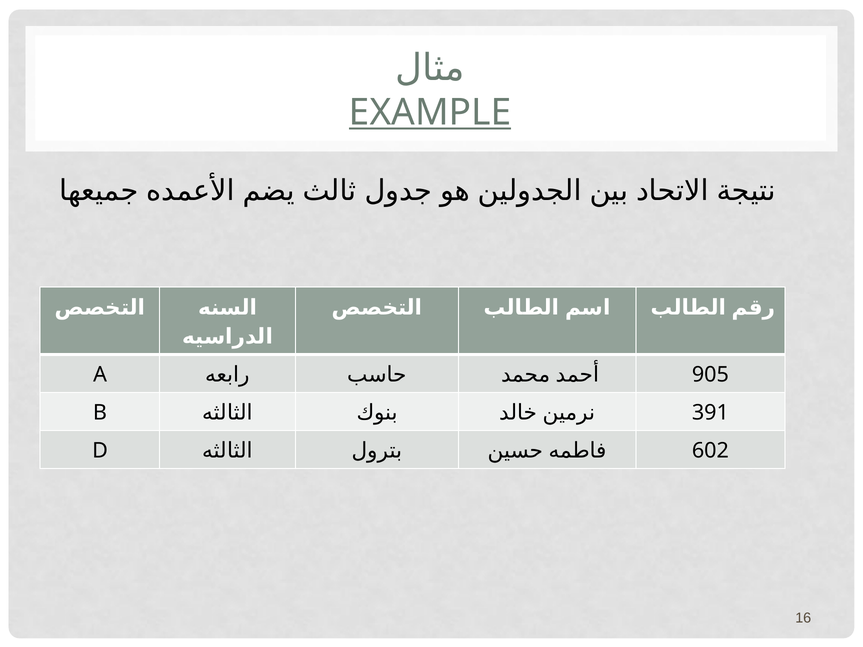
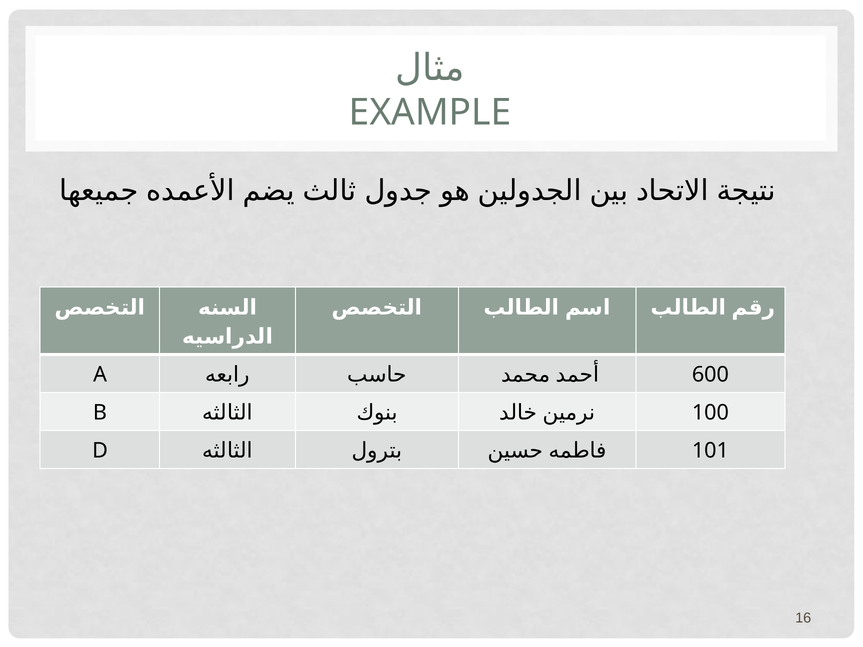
EXAMPLE underline: present -> none (430, 112)
905: 905 -> 600 (710, 375)
391: 391 -> 100 (710, 413)
602: 602 -> 101 (710, 451)
